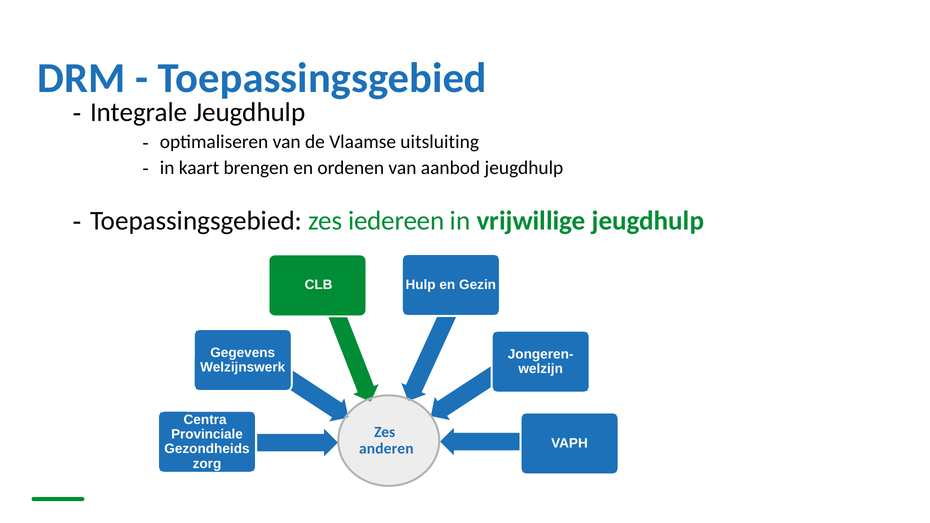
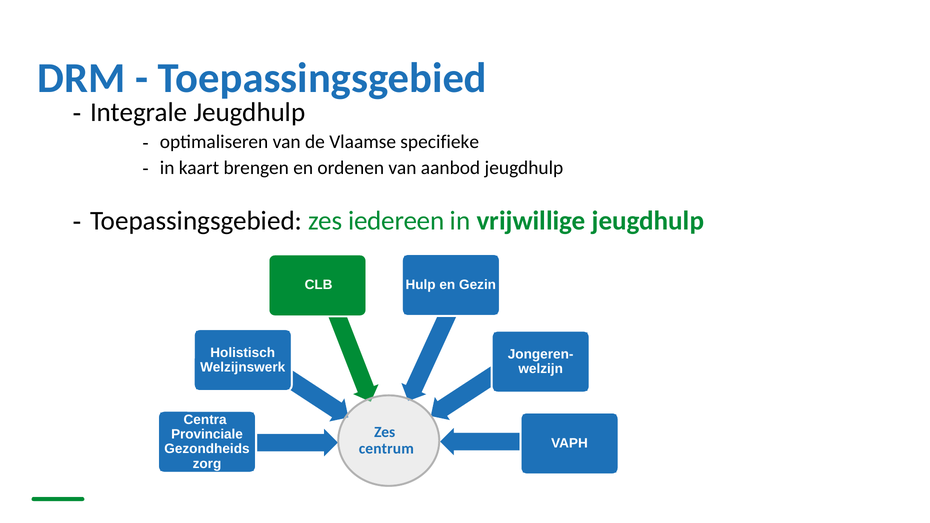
uitsluiting: uitsluiting -> specifieke (440, 142)
Gegevens: Gegevens -> Holistisch (243, 353)
anderen: anderen -> centrum (386, 449)
